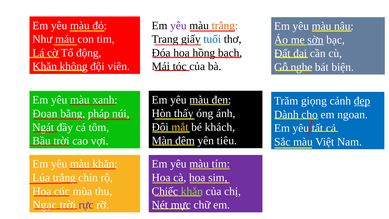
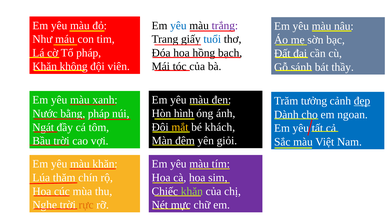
yêu colour: purple -> blue (178, 26)
trắng colour: orange -> purple (225, 26)
sờn underline: present -> none (315, 40)
Tổ động: động -> pháp (89, 53)
nghe: nghe -> sánh (301, 67)
biện: biện -> thầy (343, 67)
giọng: giọng -> tưởng (314, 101)
thấy: thấy -> hình (184, 113)
Đoạn: Đoạn -> Nước (45, 114)
tiêu: tiêu -> giỏi (227, 141)
Lúa trắng: trắng -> thăm (64, 177)
Ngạc: Ngạc -> Nghe (45, 205)
rực colour: purple -> orange (86, 205)
